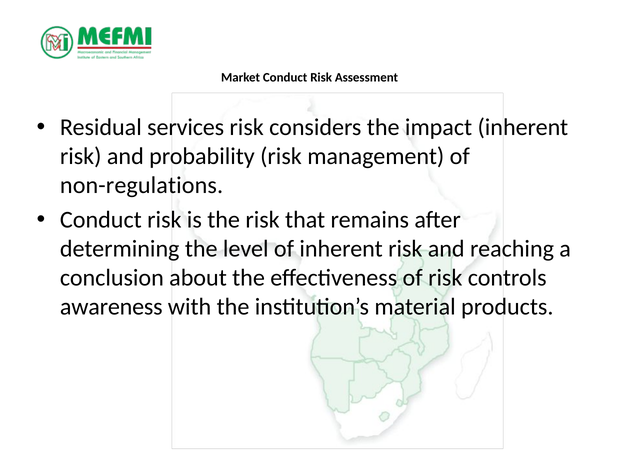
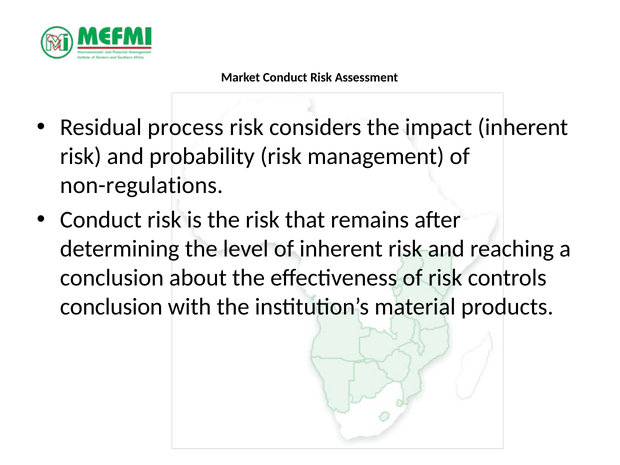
services: services -> process (185, 128)
awareness: awareness -> conclusion (111, 307)
